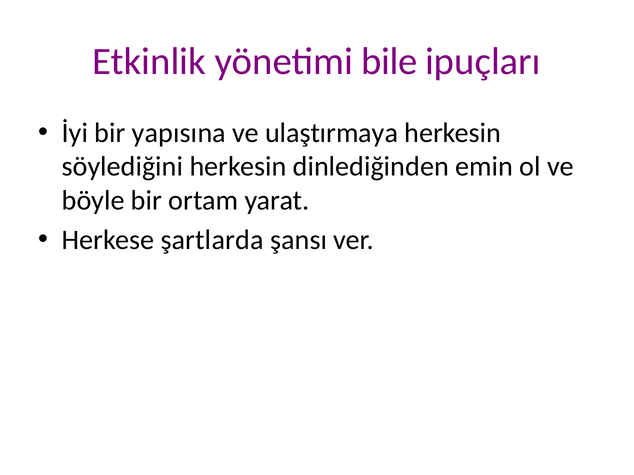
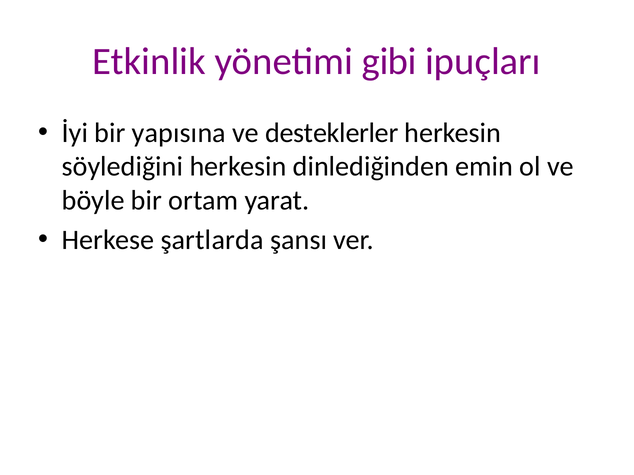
bile: bile -> gibi (389, 61)
ulaştırmaya: ulaştırmaya -> desteklerler (332, 133)
